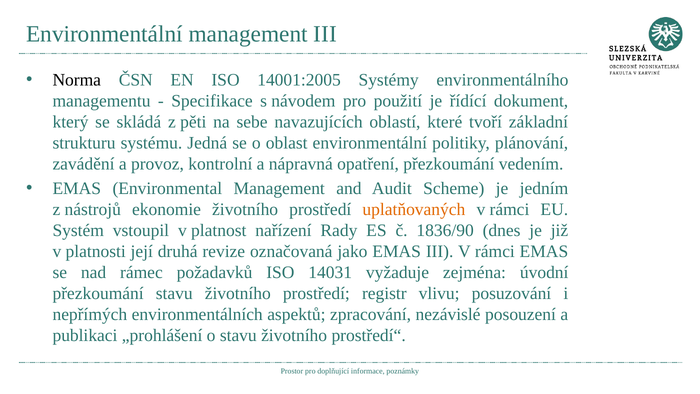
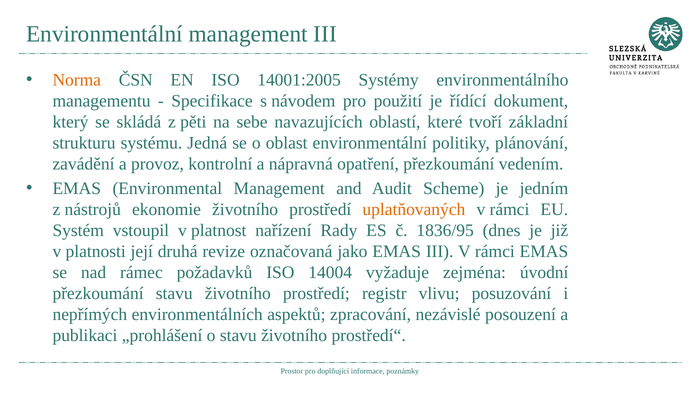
Norma colour: black -> orange (77, 80)
1836/90: 1836/90 -> 1836/95 (445, 230)
14031: 14031 -> 14004 (330, 272)
